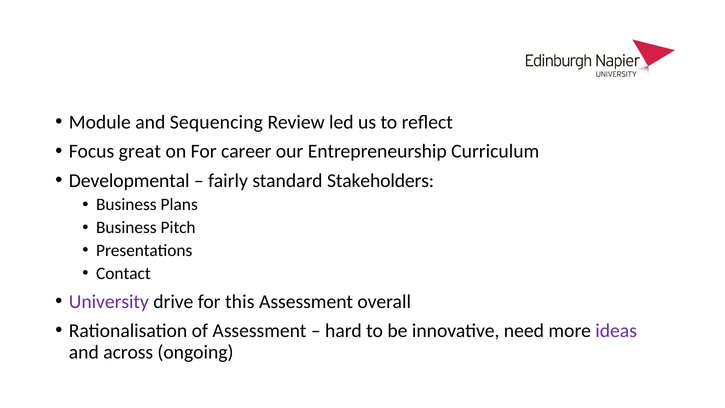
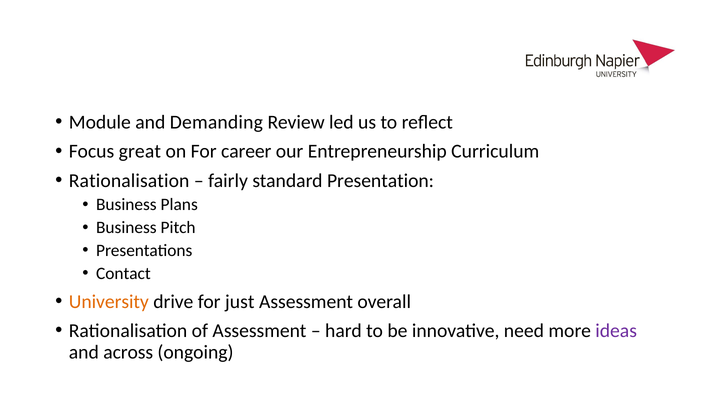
Sequencing: Sequencing -> Demanding (216, 122)
Developmental: Developmental -> Rationalisation (129, 180)
Stakeholders: Stakeholders -> Presentation (380, 180)
University colour: purple -> orange (109, 301)
this: this -> just (240, 301)
